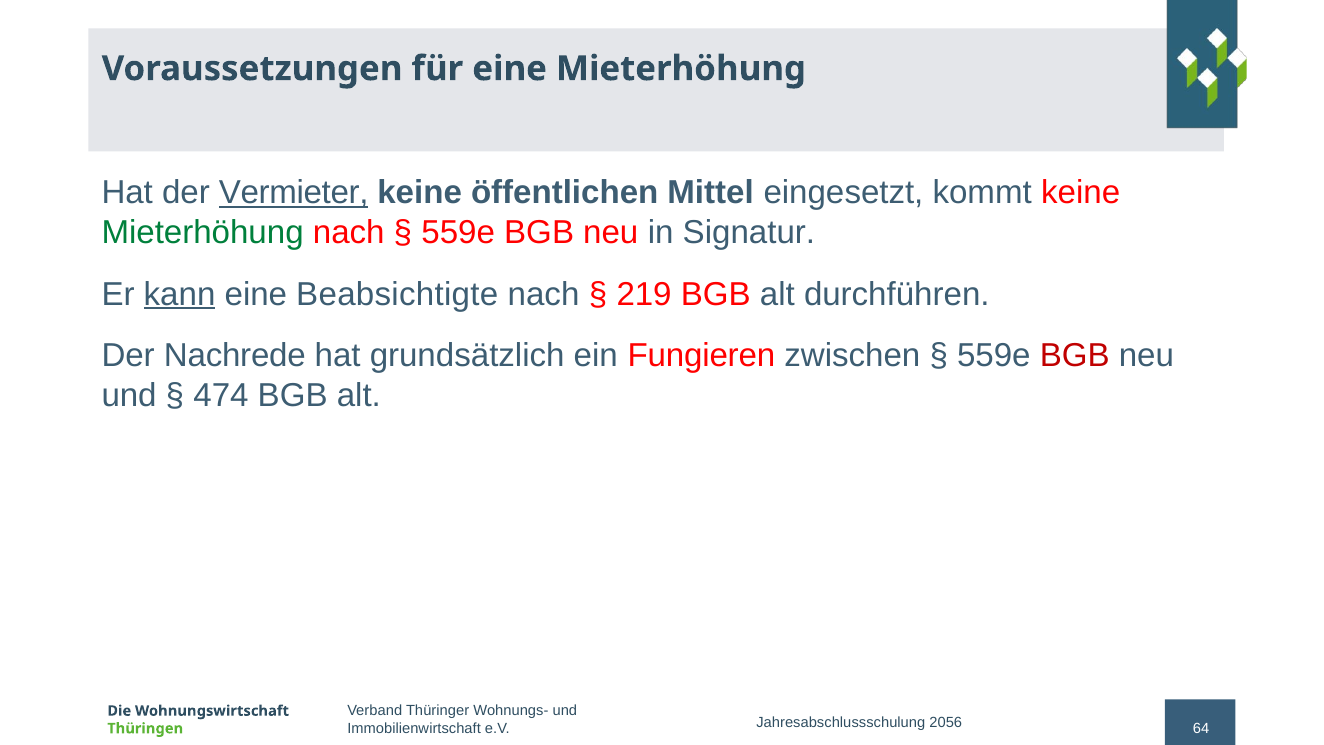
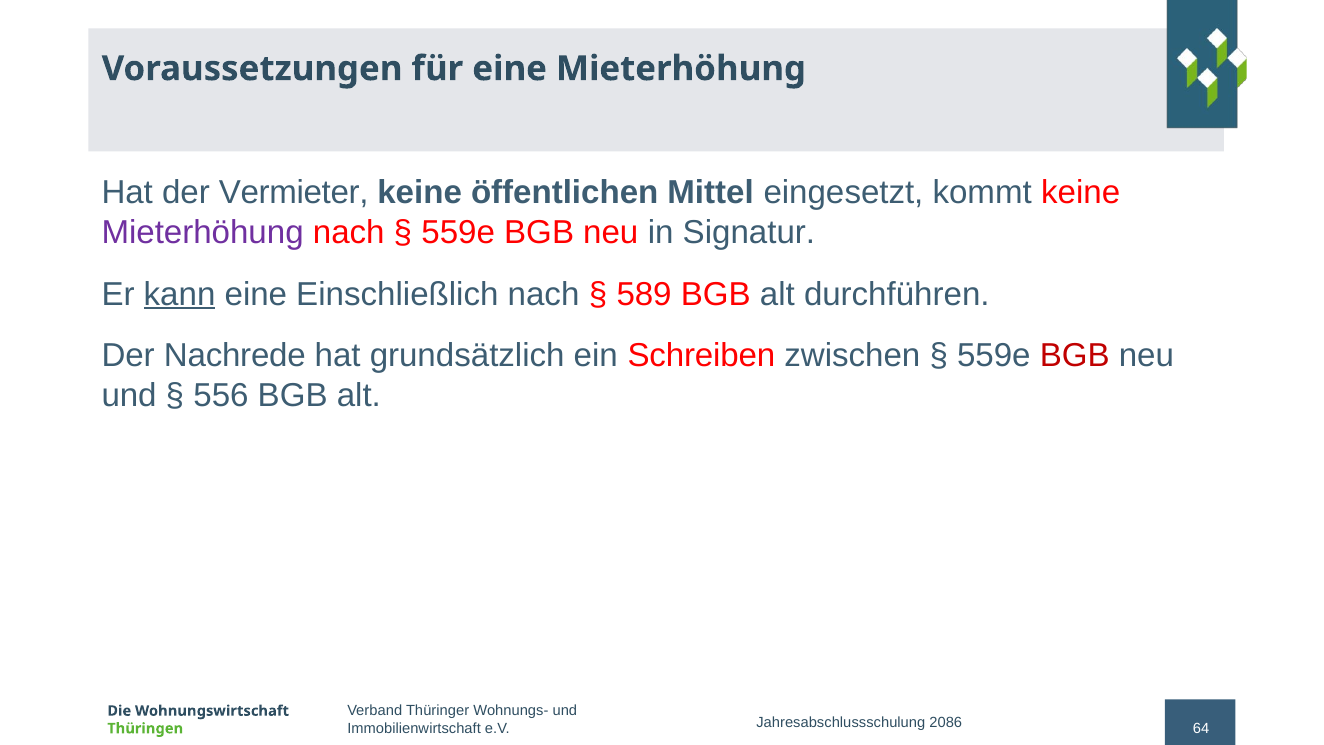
Vermieter underline: present -> none (294, 193)
Mieterhöhung colour: green -> purple (203, 232)
Beabsichtigte: Beabsichtigte -> Einschließlich (397, 294)
219: 219 -> 589 (644, 294)
Fungieren: Fungieren -> Schreiben (701, 356)
474: 474 -> 556 (221, 396)
2056: 2056 -> 2086 (946, 722)
